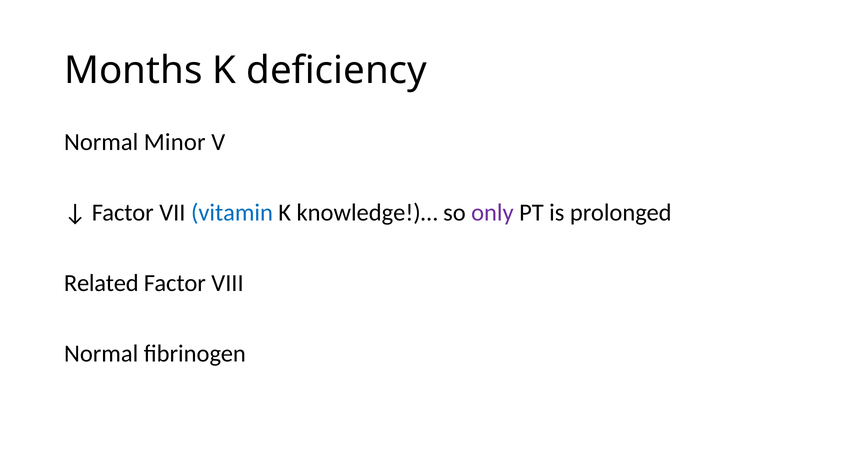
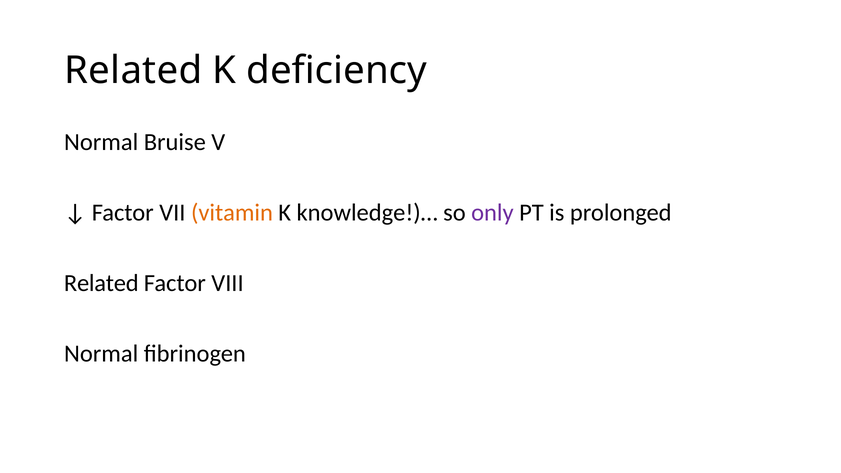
Months: Months -> Related (133, 71)
Minor: Minor -> Bruise (175, 142)
vitamin colour: blue -> orange (232, 213)
